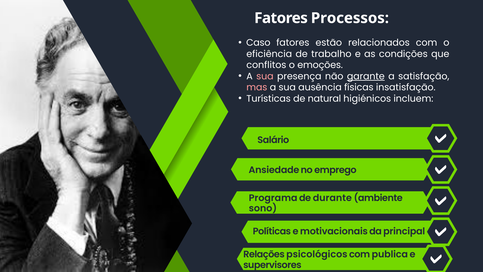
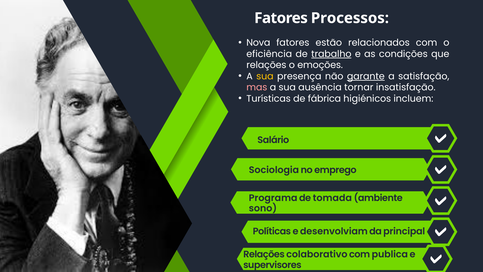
Caso: Caso -> Nova (258, 43)
trabalho underline: none -> present (331, 54)
conflitos: conflitos -> relações (266, 65)
sua colour: pink -> yellow (265, 76)
físicas: físicas -> tornar (359, 87)
natural: natural -> fábrica (324, 99)
Ansiedade: Ansiedade -> Sociologia (274, 170)
durante: durante -> tomada (332, 198)
motivacionais: motivacionais -> desenvolviam (334, 231)
psicológicos: psicológicos -> colaborativo (317, 254)
